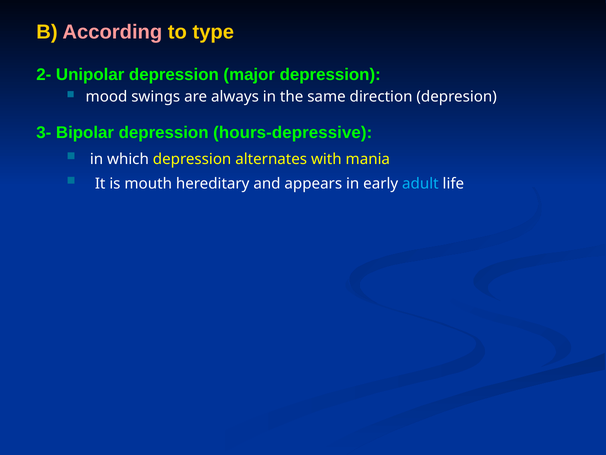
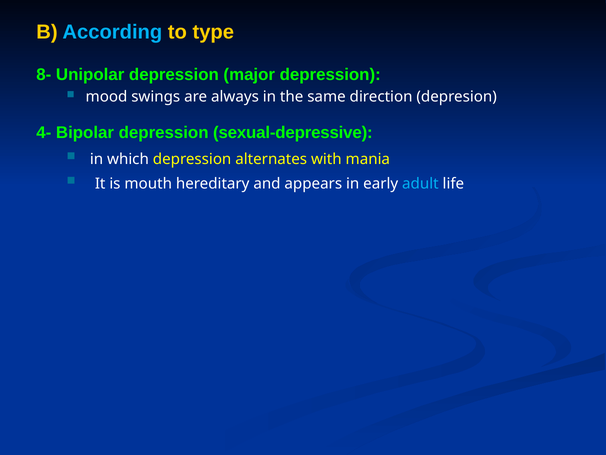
According colour: pink -> light blue (112, 32)
2-: 2- -> 8- (44, 75)
3-: 3- -> 4- (44, 133)
hours-depressive: hours-depressive -> sexual-depressive (293, 133)
